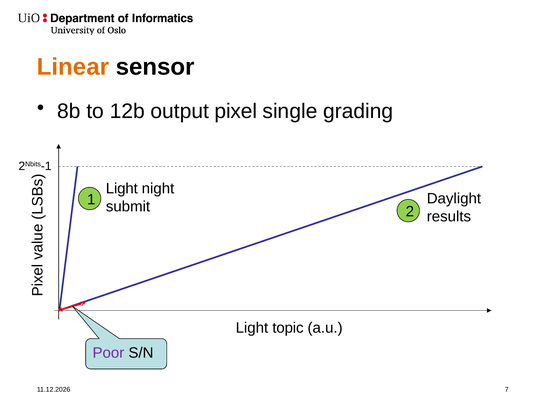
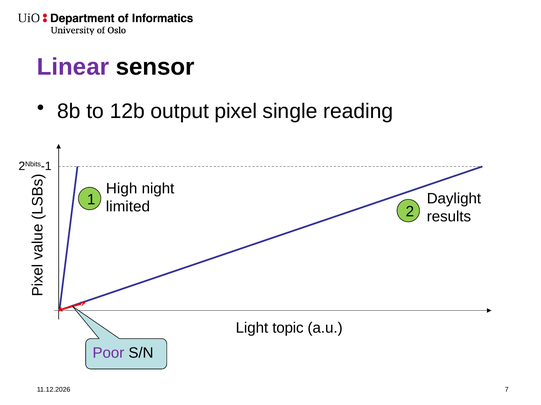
Linear colour: orange -> purple (73, 67)
grading: grading -> reading (358, 111)
Light: Light -> High (122, 189)
submit: submit -> limited (128, 207)
